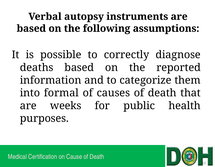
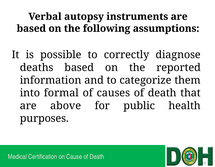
weeks: weeks -> above (66, 106)
